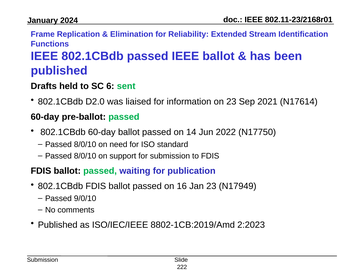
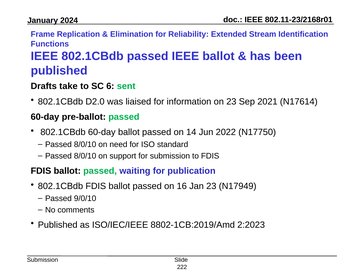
held: held -> take (68, 86)
